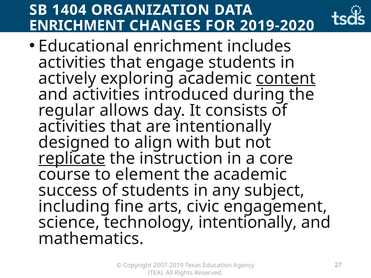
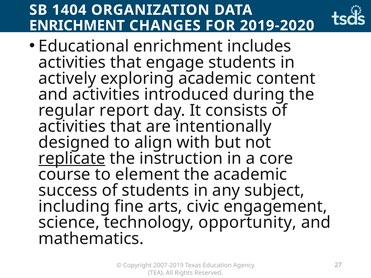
content underline: present -> none (286, 78)
allows: allows -> report (124, 110)
technology intentionally: intentionally -> opportunity (248, 223)
